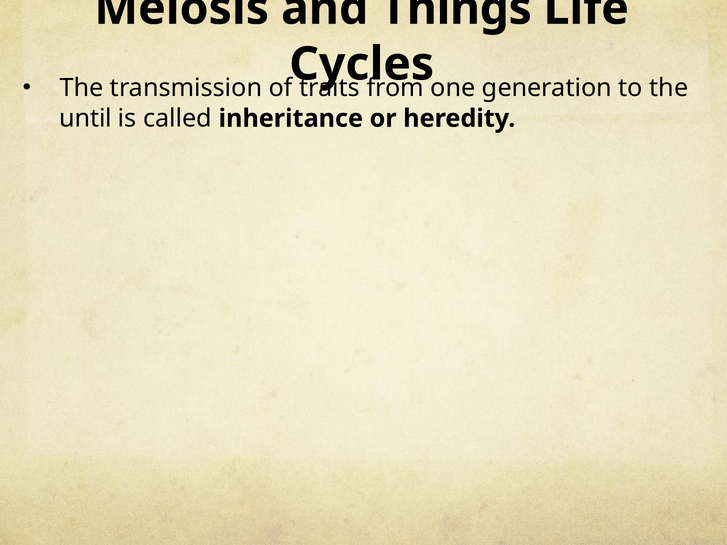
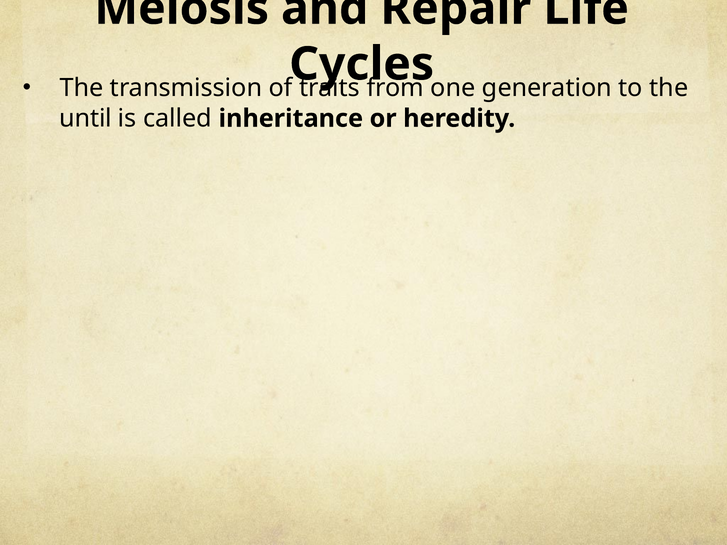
Things: Things -> Repair (456, 8)
